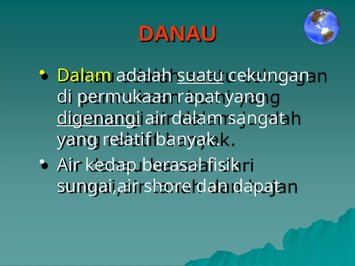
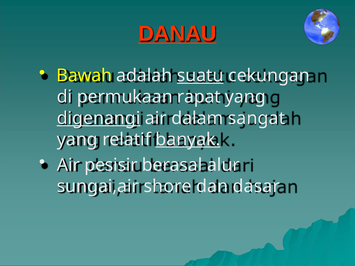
DANAU underline: none -> present (177, 34)
Dalam: Dalam -> Bawah (84, 76)
banyak underline: none -> present (188, 140)
kedap: kedap -> pesisir (111, 165)
fisik: fisik -> alur (223, 165)
dapat: dapat -> dasar (256, 186)
